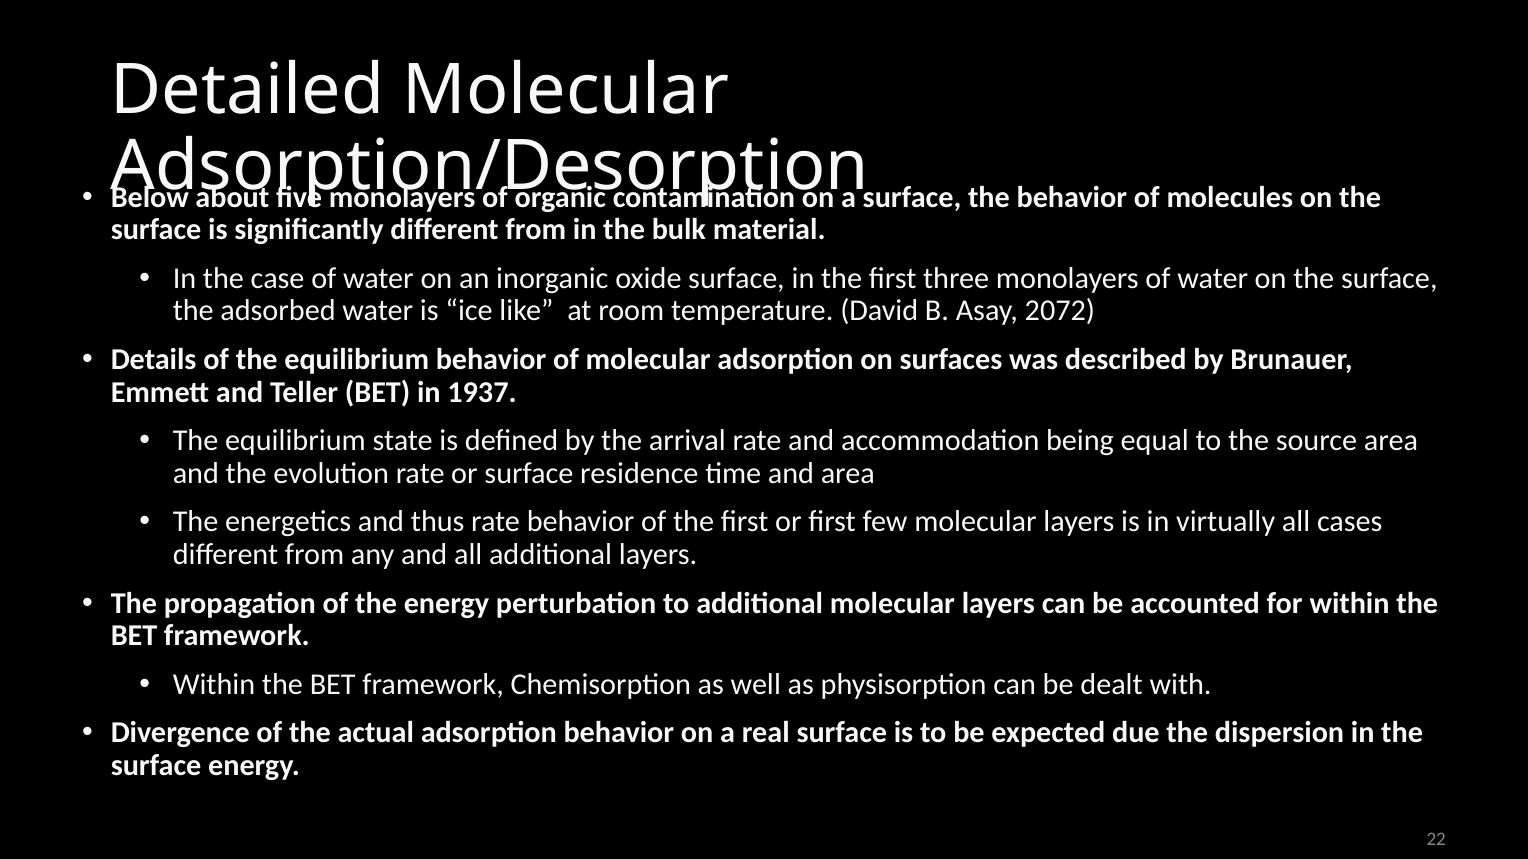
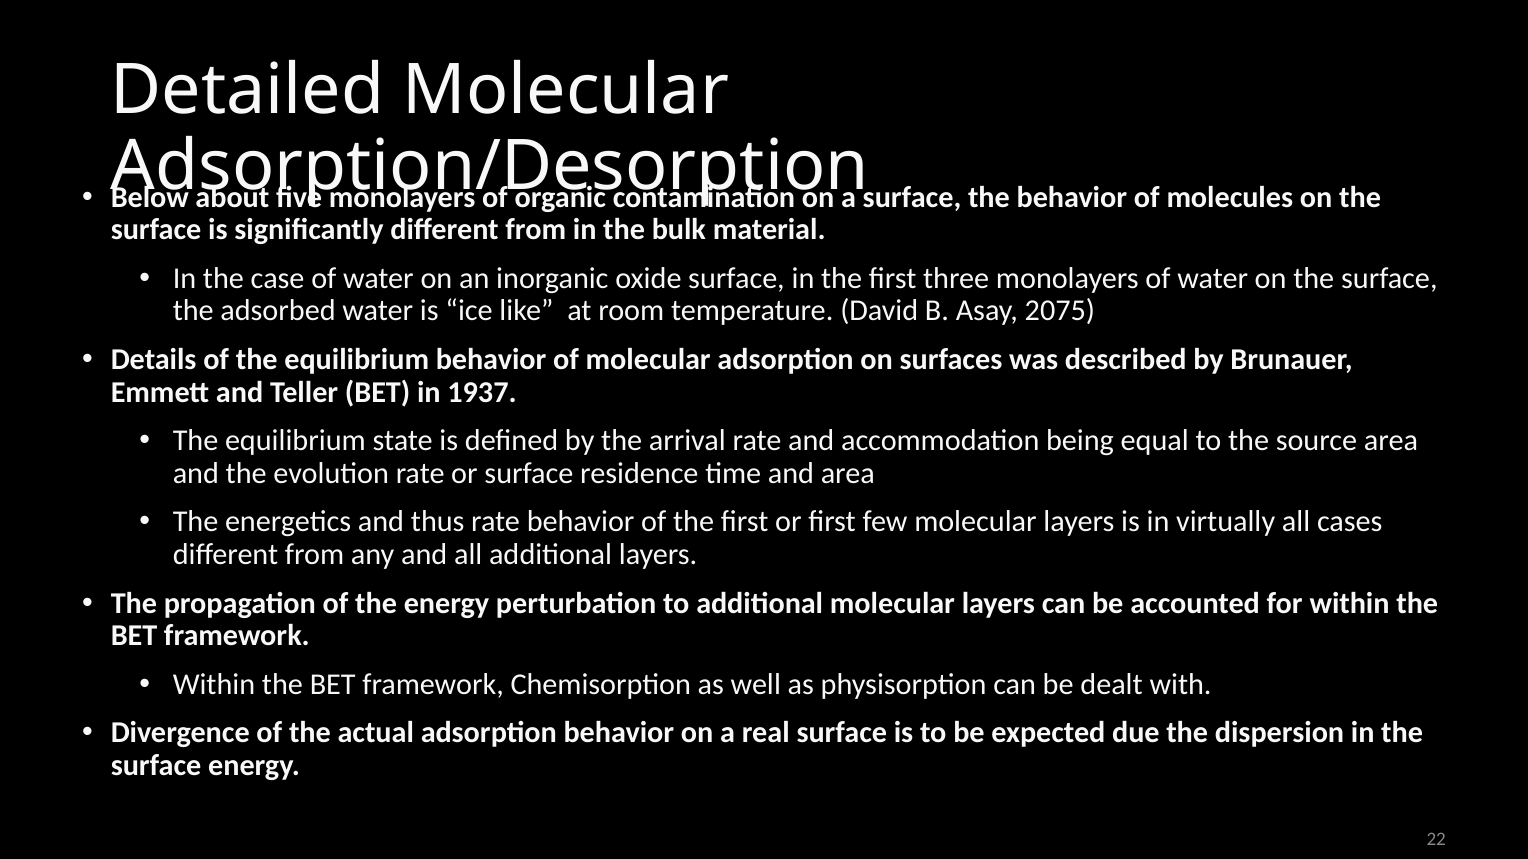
2072: 2072 -> 2075 (1060, 311)
